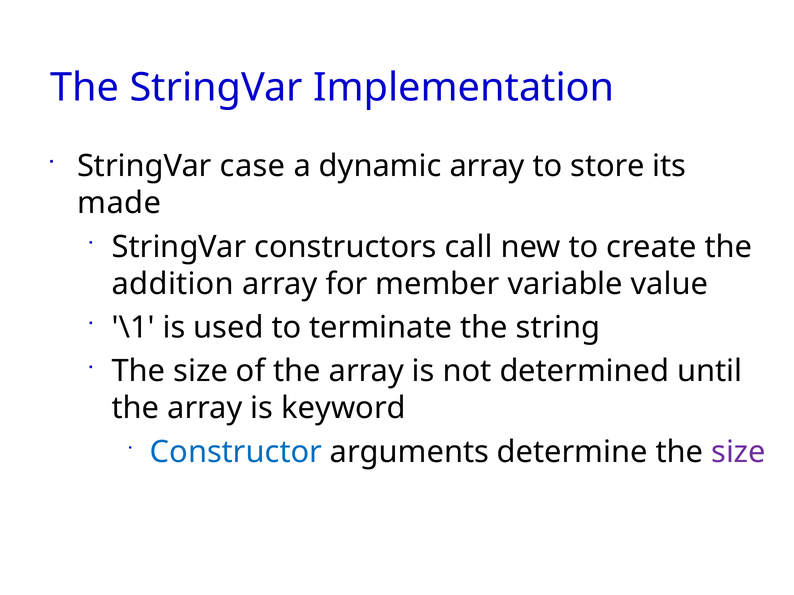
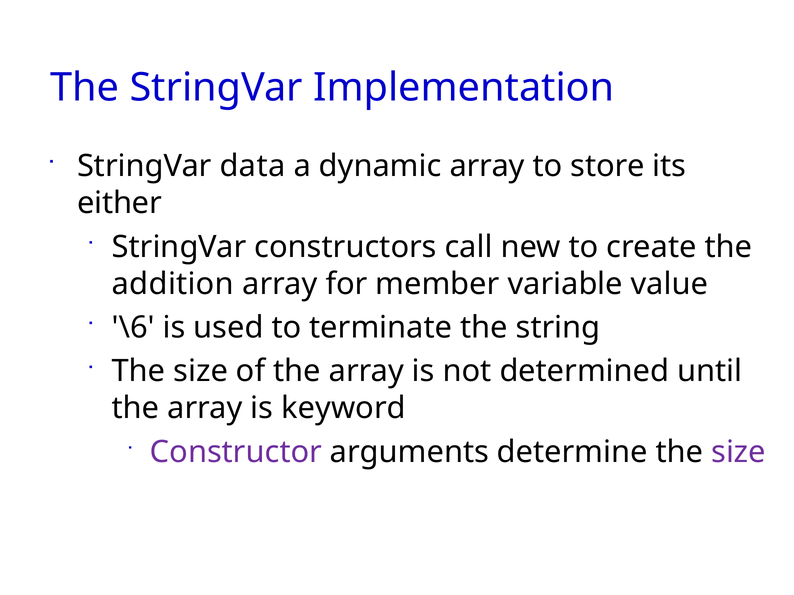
case: case -> data (253, 166)
made: made -> either (119, 203)
\1: \1 -> \6 (133, 328)
Constructor colour: blue -> purple (236, 452)
